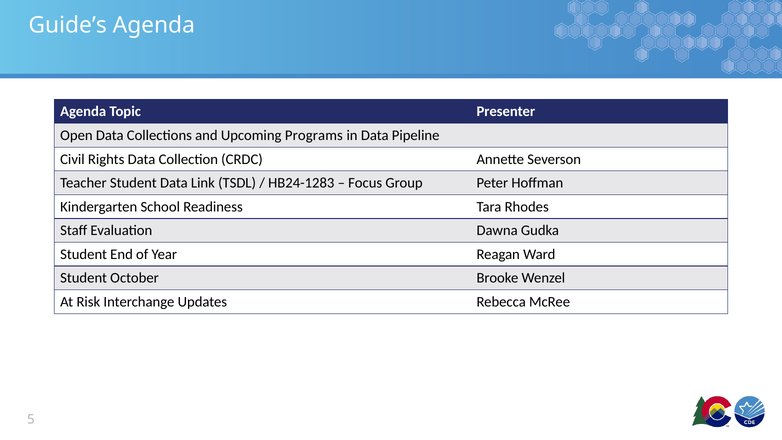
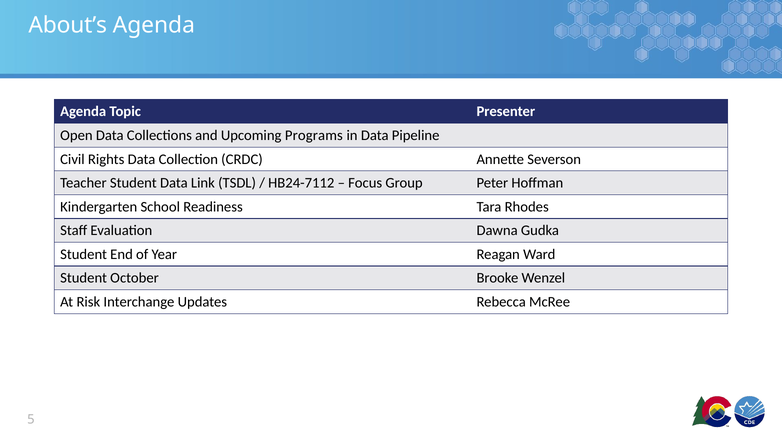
Guide’s: Guide’s -> About’s (68, 25)
HB24-1283: HB24-1283 -> HB24-7112 (301, 183)
